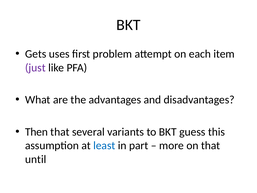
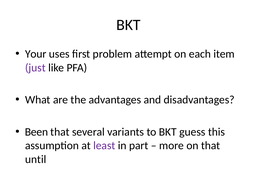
Gets: Gets -> Your (36, 54)
Then: Then -> Been (36, 132)
least colour: blue -> purple (104, 145)
